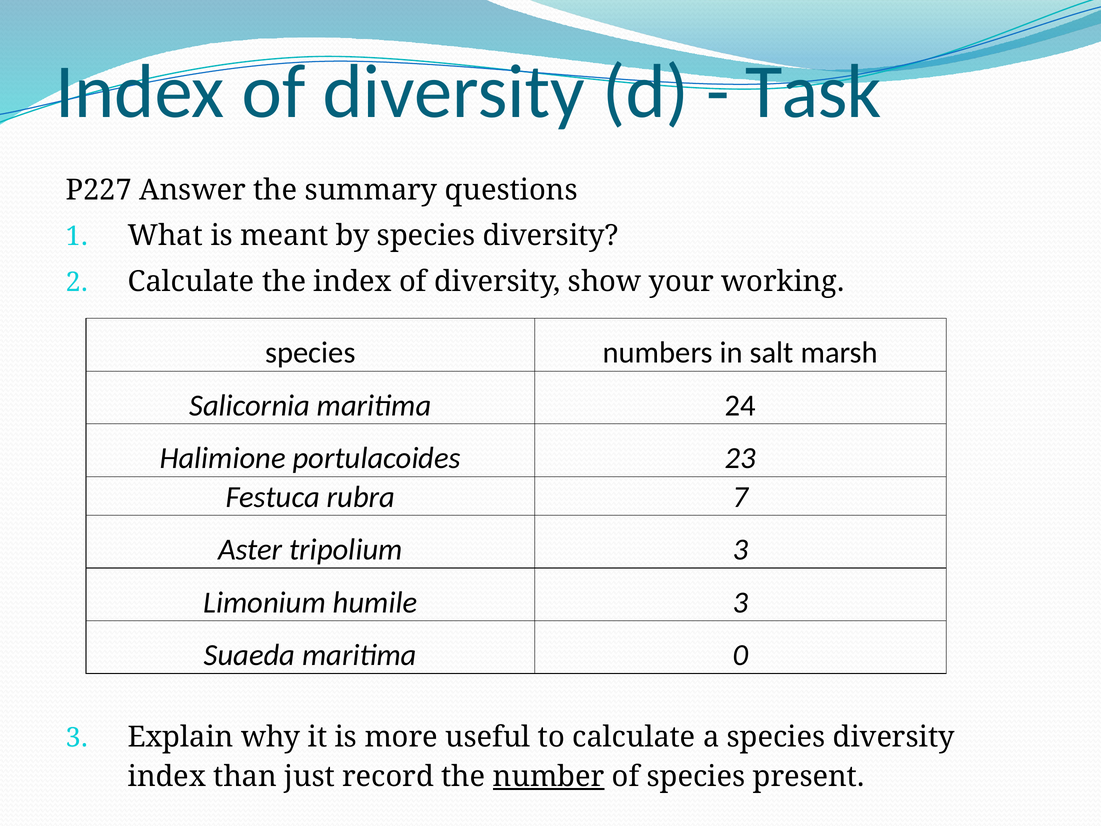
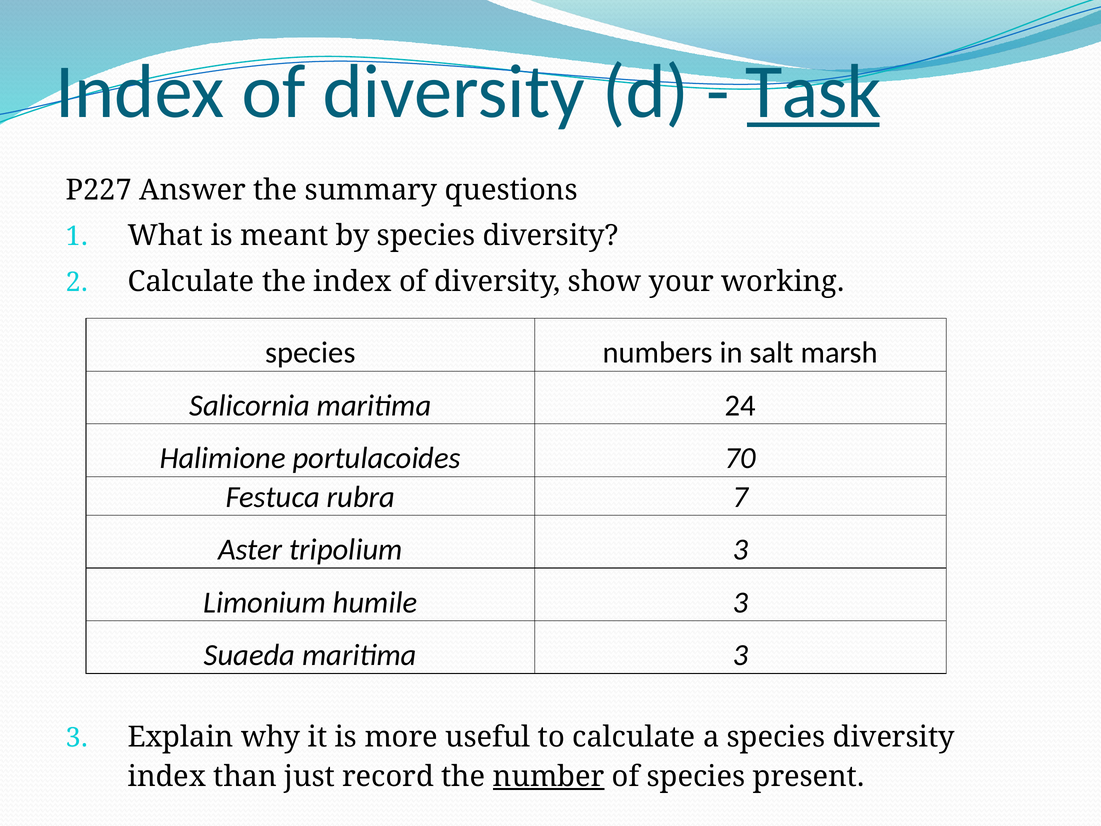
Task underline: none -> present (813, 92)
23: 23 -> 70 (740, 458)
maritima 0: 0 -> 3 (740, 655)
